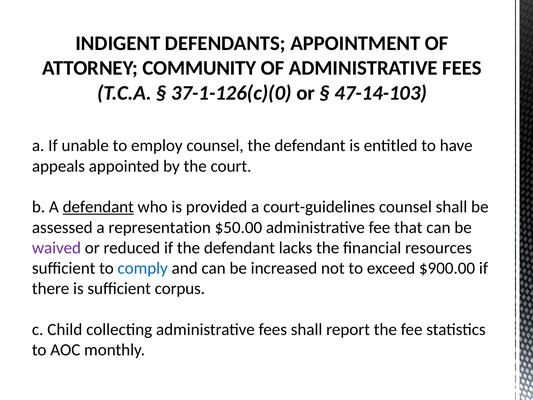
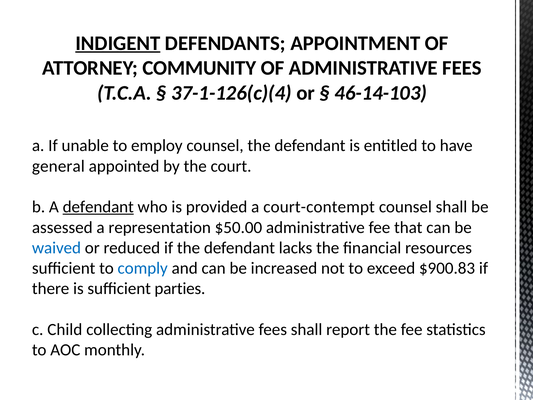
INDIGENT underline: none -> present (118, 43)
37-1-126(c)(0: 37-1-126(c)(0 -> 37-1-126(c)(4 (231, 93)
47-14-103: 47-14-103 -> 46-14-103 (381, 93)
appeals: appeals -> general (58, 166)
court-guidelines: court-guidelines -> court-contempt (319, 207)
waived colour: purple -> blue (56, 248)
$900.00: $900.00 -> $900.83 (447, 268)
corpus: corpus -> parties (180, 289)
